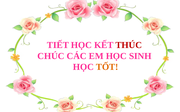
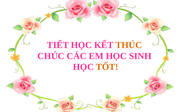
THÚC colour: red -> orange (129, 45)
